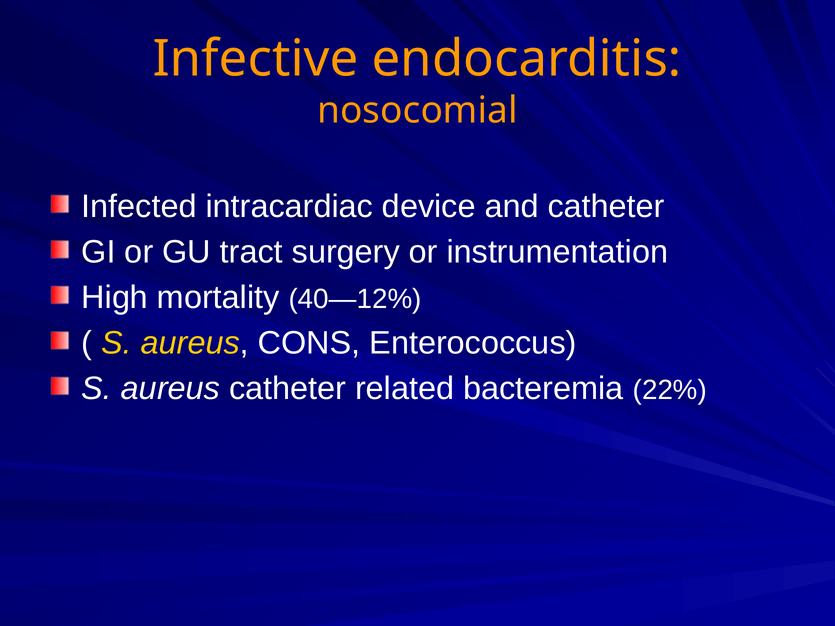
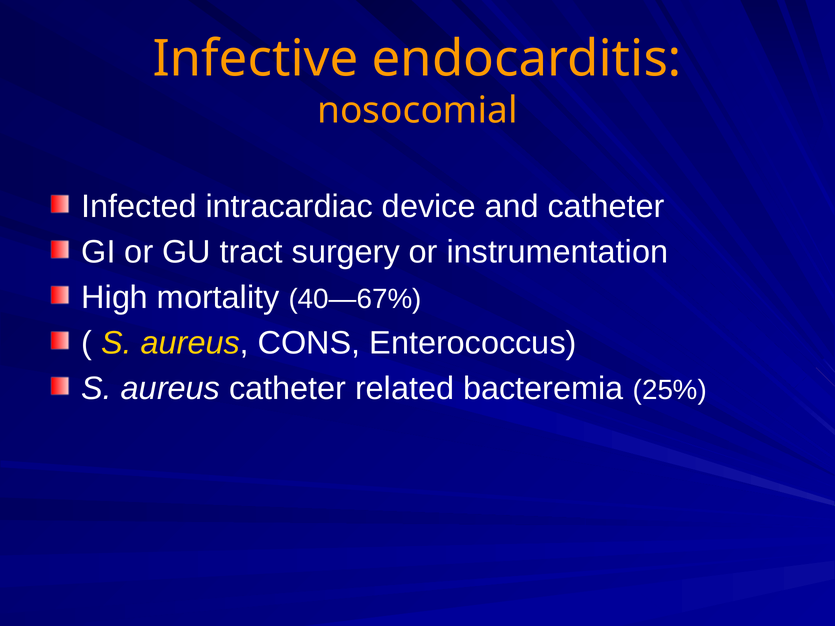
40—12%: 40—12% -> 40—67% (355, 299)
22%: 22% -> 25% (670, 390)
